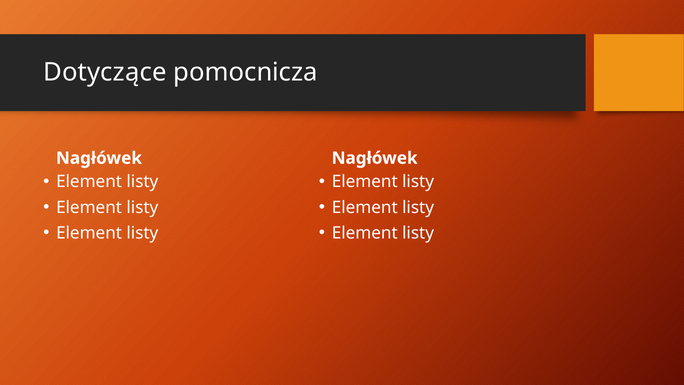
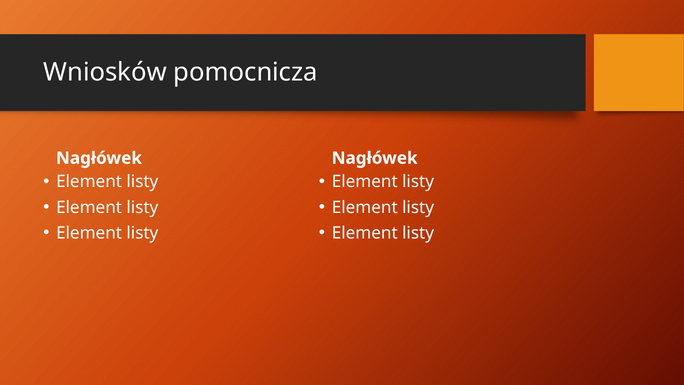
Dotyczące: Dotyczące -> Wniosków (105, 72)
